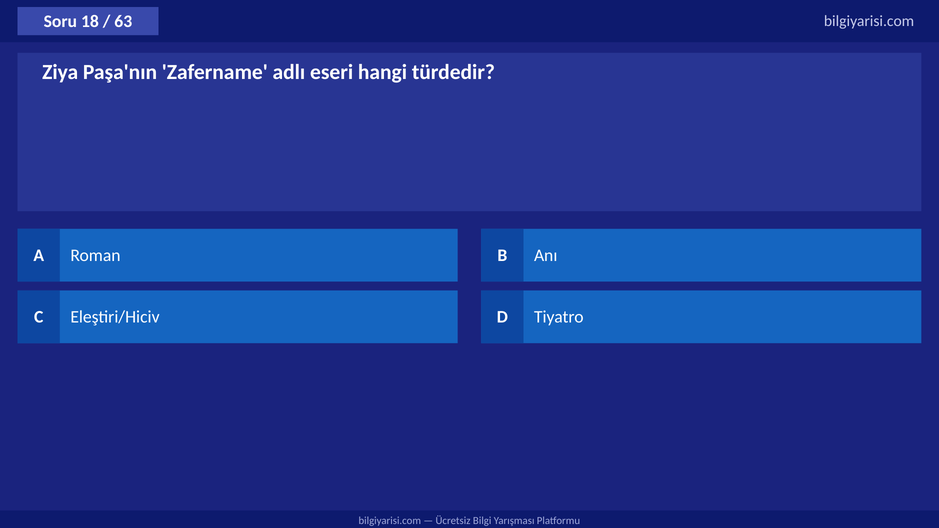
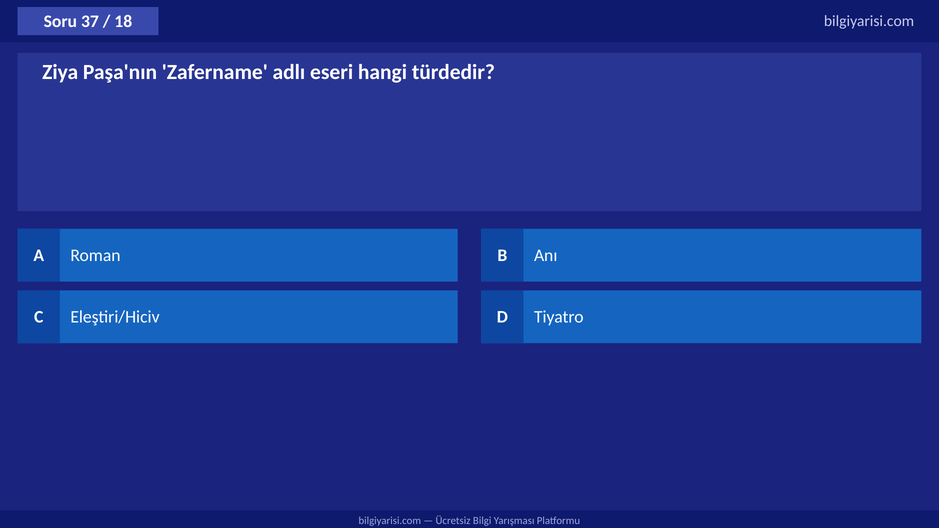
18: 18 -> 37 (90, 21)
63: 63 -> 18 (123, 21)
